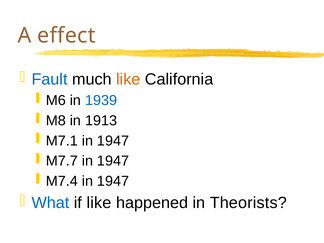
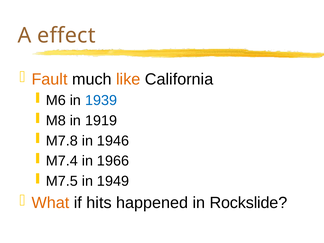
Fault colour: blue -> orange (50, 79)
1913: 1913 -> 1919 (101, 121)
M7.1: M7.1 -> M7.8 (62, 141)
1947: 1947 -> 1946 (113, 141)
M7.7: M7.7 -> M7.4 (62, 161)
1947: 1947 -> 1966 (113, 161)
M7.4: M7.4 -> M7.5 (62, 181)
1947: 1947 -> 1949 (113, 181)
What colour: blue -> orange (50, 203)
if like: like -> hits (99, 203)
Theorists: Theorists -> Rockslide (248, 203)
